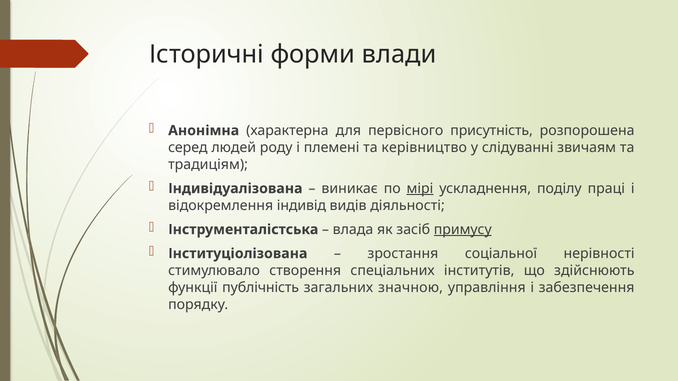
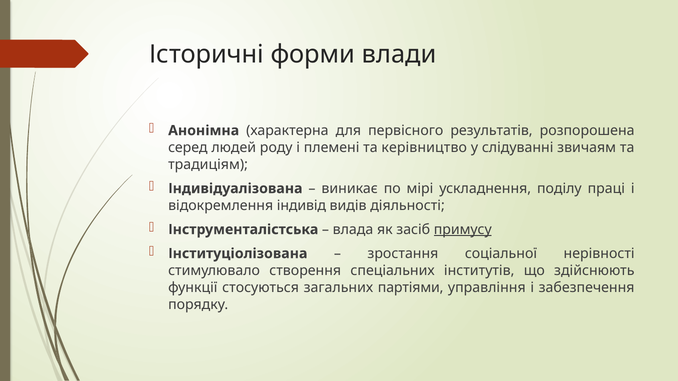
присутність: присутність -> результатів (492, 131)
мірі underline: present -> none (420, 189)
публічність: публічність -> стосуються (261, 288)
значною: значною -> партіями (411, 288)
